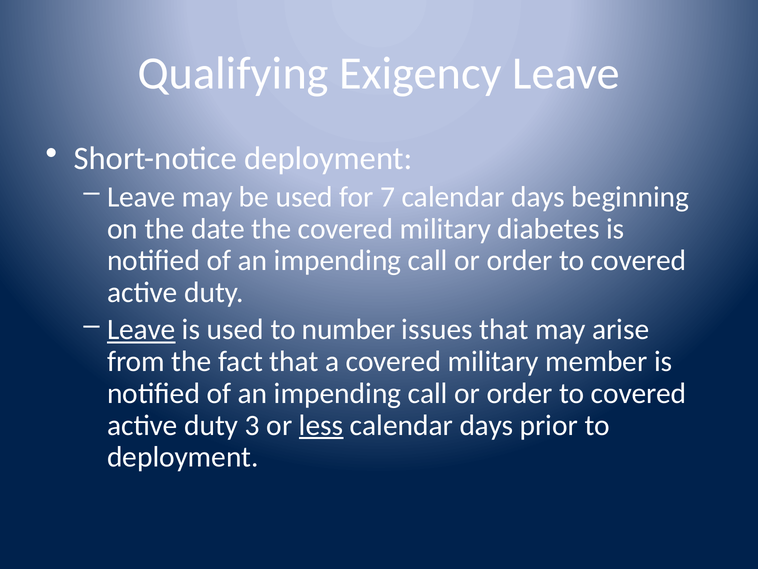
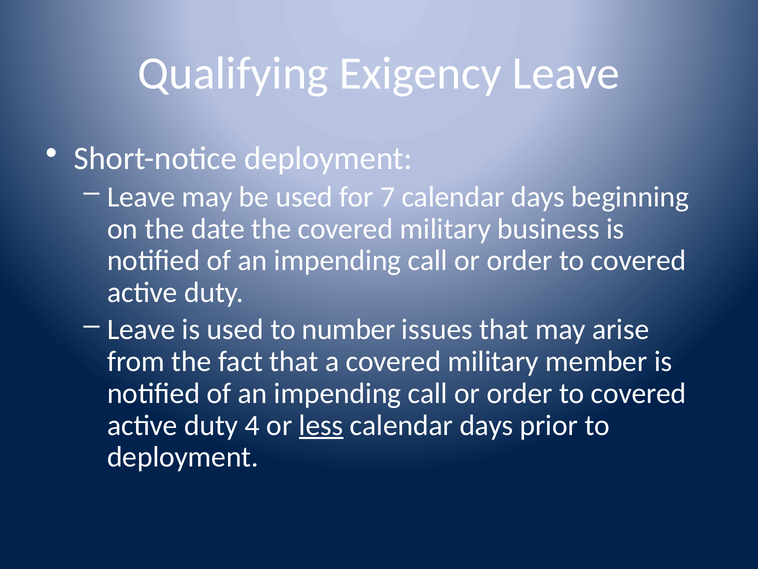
diabetes: diabetes -> business (548, 229)
Leave underline: present -> none (141, 329)
3: 3 -> 4 (252, 425)
